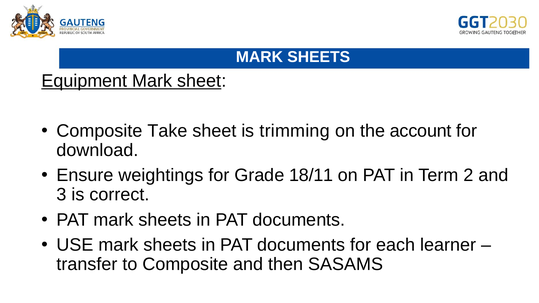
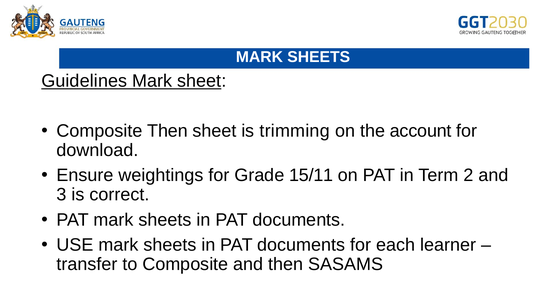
Equipment: Equipment -> Guidelines (84, 81)
Composite Take: Take -> Then (168, 131)
18/11: 18/11 -> 15/11 (311, 175)
